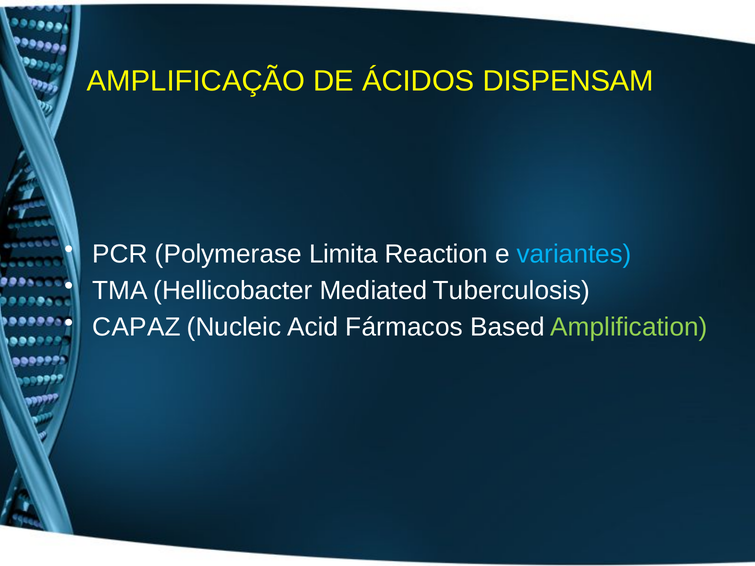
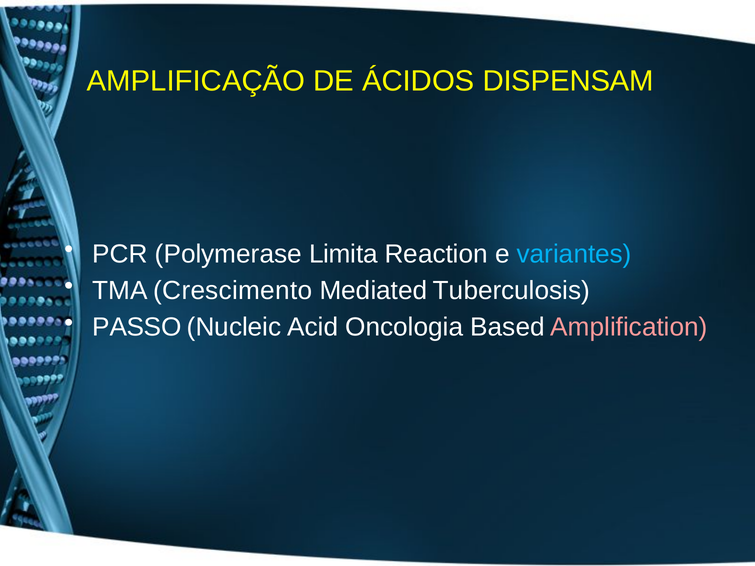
Hellicobacter: Hellicobacter -> Crescimento (233, 291)
CAPAZ: CAPAZ -> PASSO (137, 327)
Fármacos: Fármacos -> Oncologia (404, 327)
Amplification colour: light green -> pink (629, 327)
